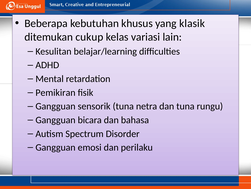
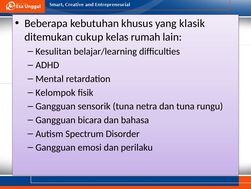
variasi: variasi -> rumah (146, 37)
Pemikiran: Pemikiran -> Kelompok (55, 92)
